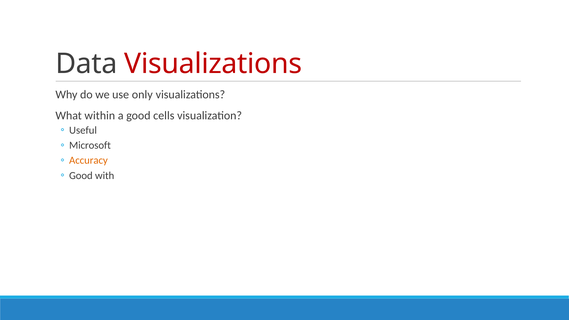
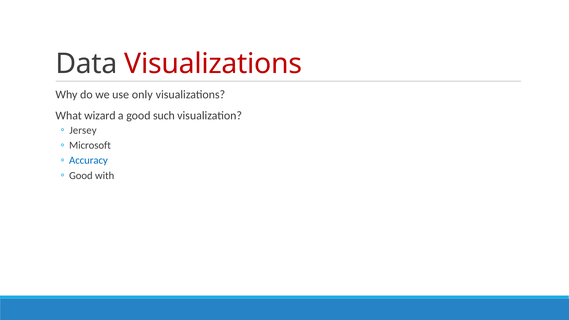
within: within -> wizard (100, 116)
cells: cells -> such (164, 116)
Useful: Useful -> Jersey (83, 130)
Accuracy colour: orange -> blue (88, 160)
